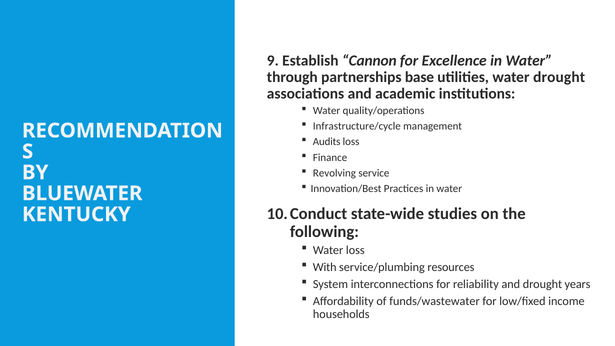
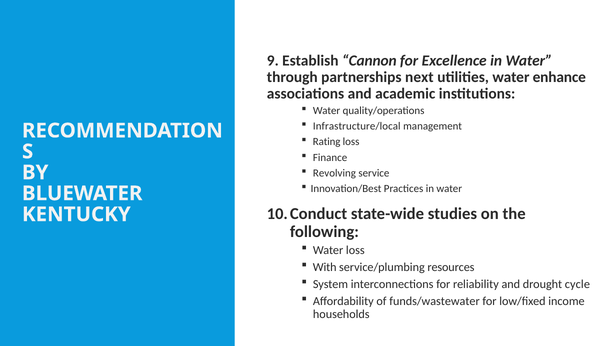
base: base -> next (419, 77)
water drought: drought -> enhance (559, 77)
Infrastructure/cycle: Infrastructure/cycle -> Infrastructure/local (357, 126)
Audits: Audits -> Rating (327, 142)
years: years -> cycle (577, 284)
